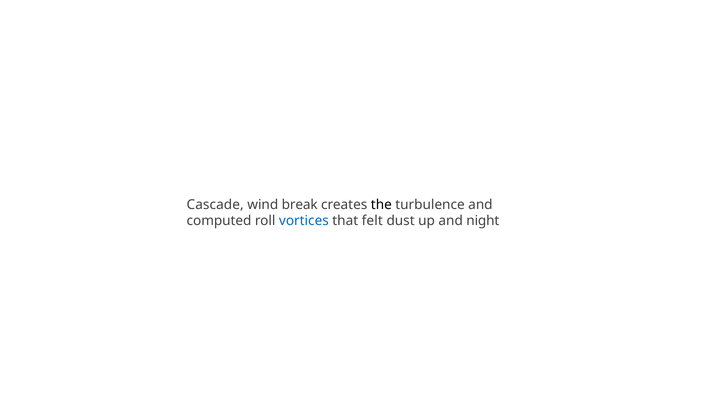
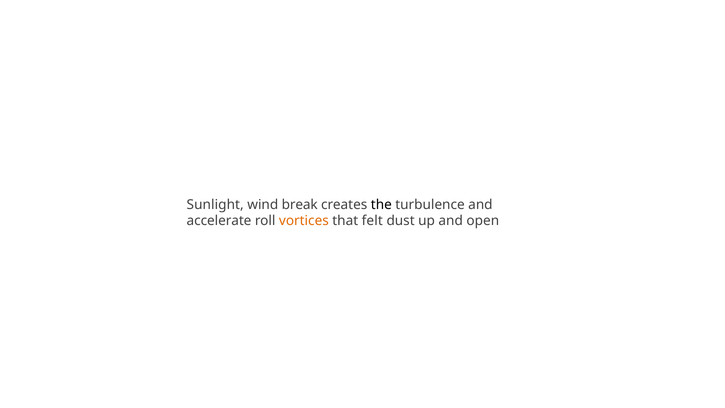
Cascade: Cascade -> Sunlight (215, 205)
computed: computed -> accelerate (219, 221)
vortices colour: blue -> orange (304, 221)
night: night -> open (483, 221)
